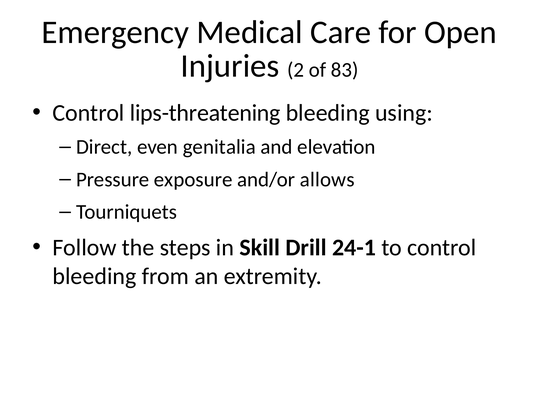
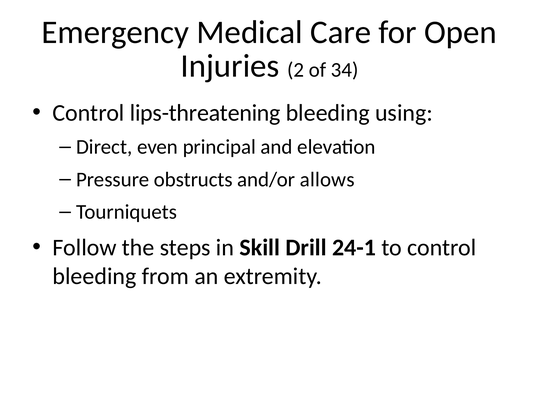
83: 83 -> 34 (345, 70)
genitalia: genitalia -> principal (219, 147)
exposure: exposure -> obstructs (193, 180)
